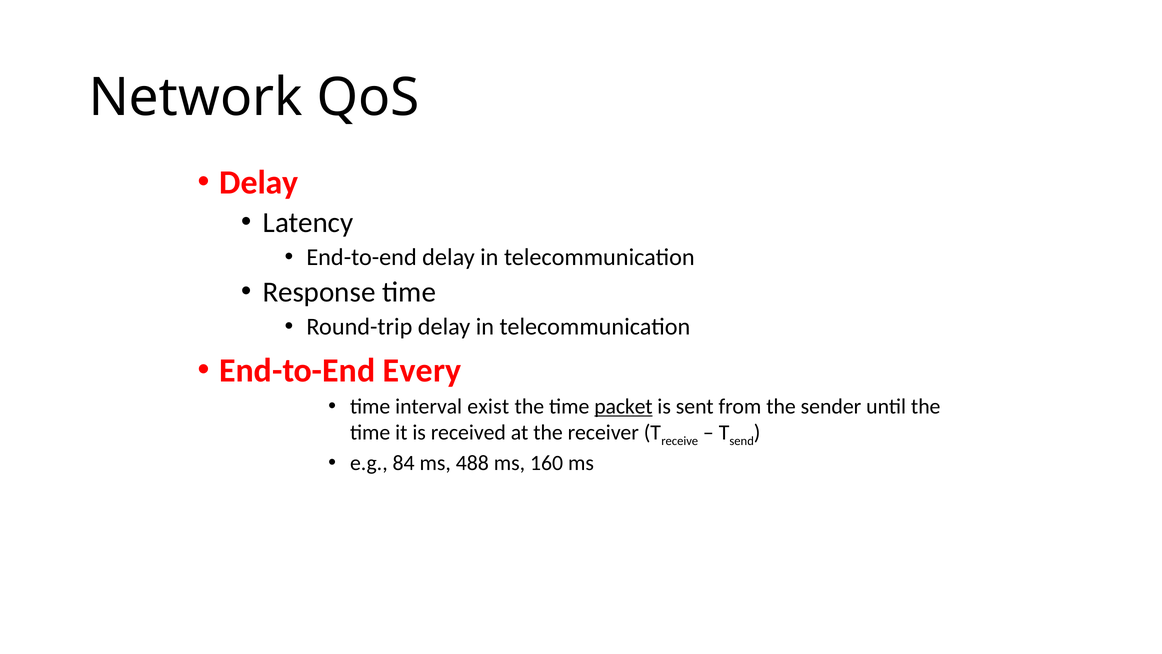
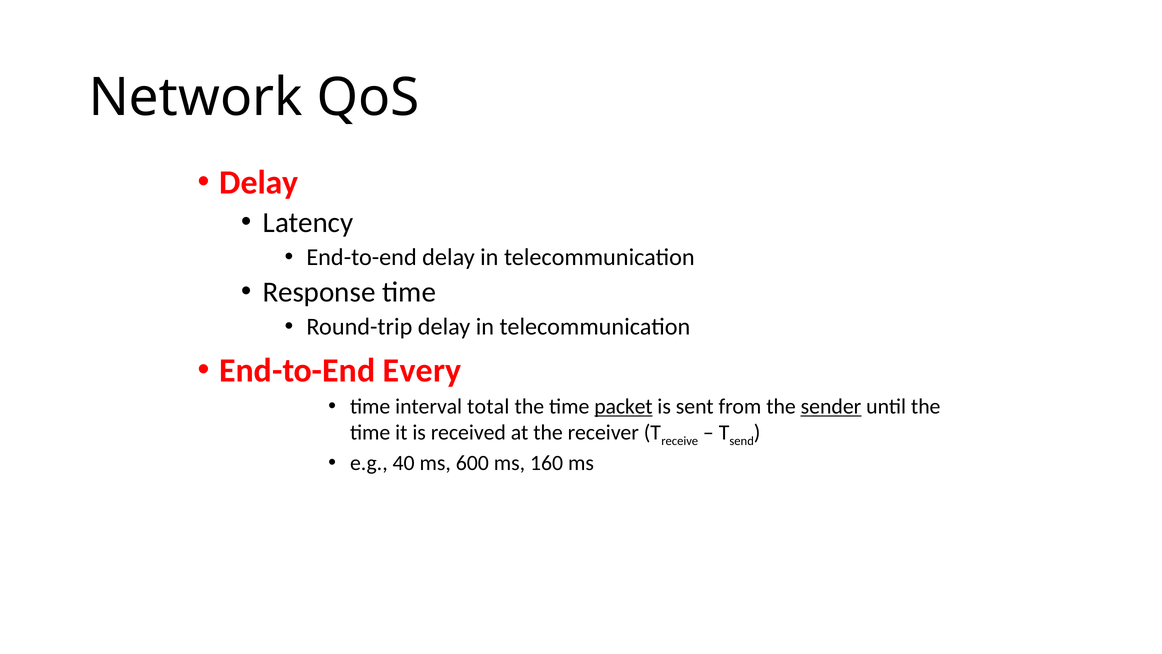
exist: exist -> total (488, 406)
sender underline: none -> present (831, 406)
84: 84 -> 40 (404, 463)
488: 488 -> 600 (472, 463)
